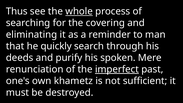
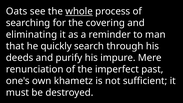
Thus: Thus -> Oats (17, 11)
spoken: spoken -> impure (118, 58)
imperfect underline: present -> none (117, 69)
